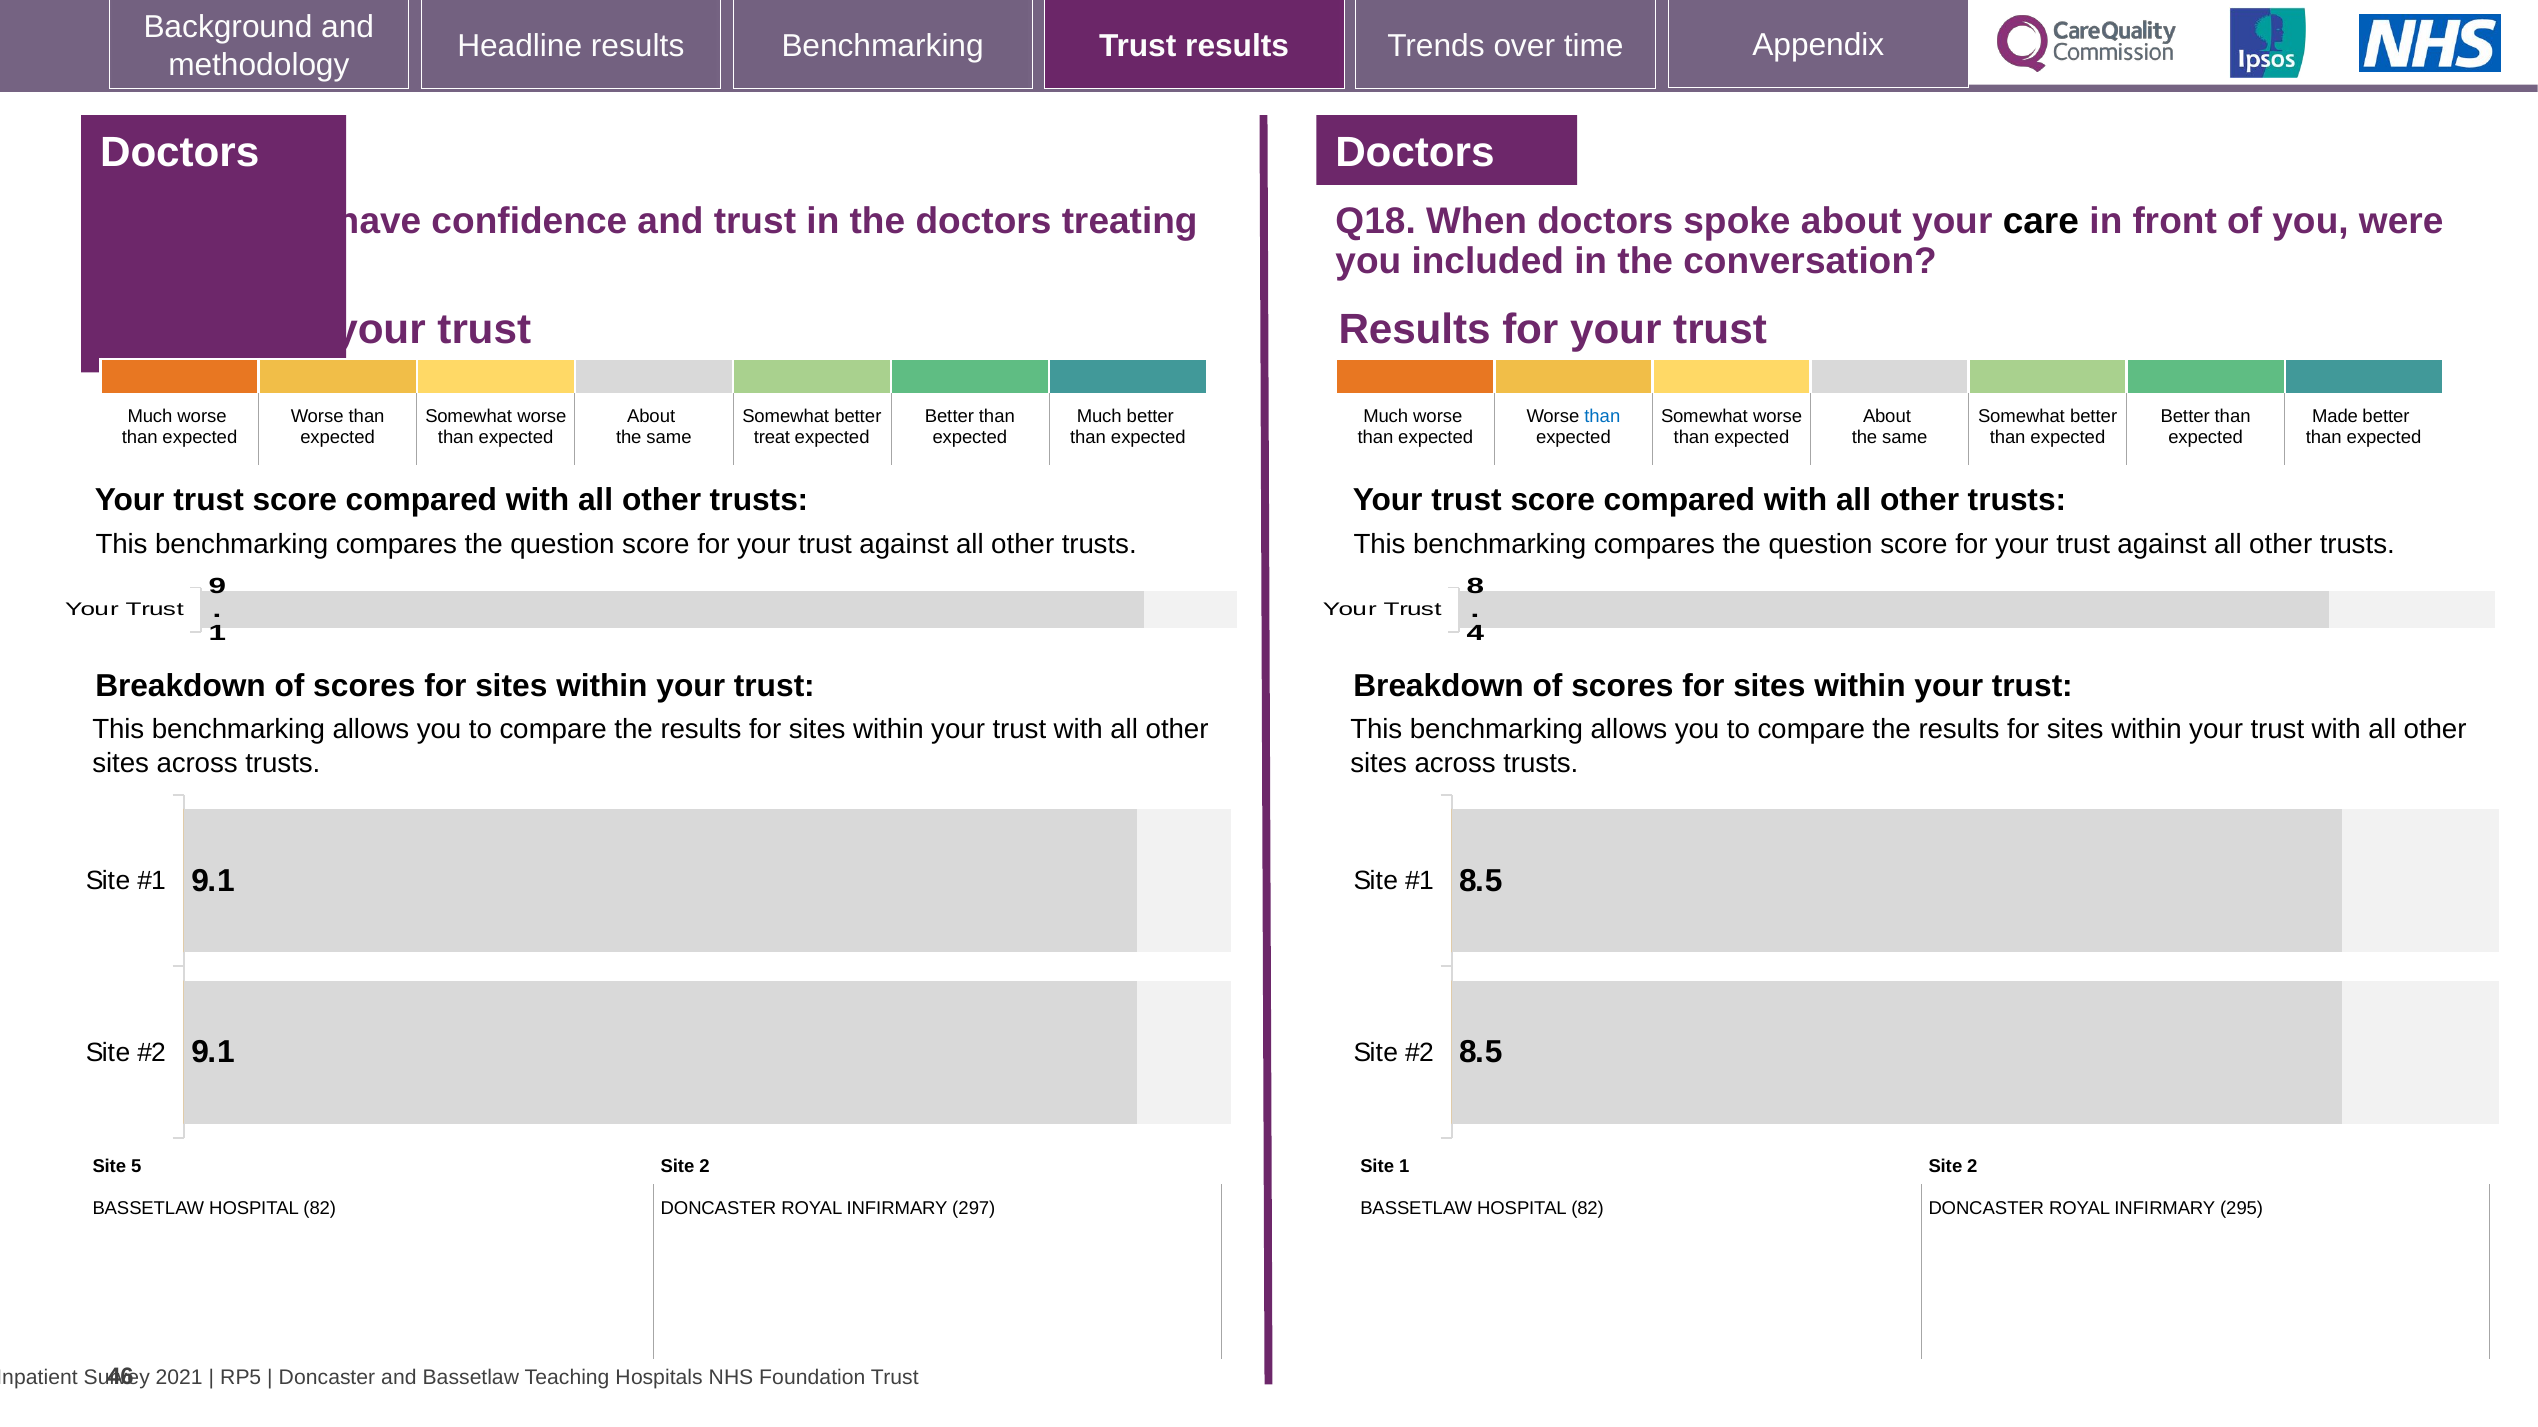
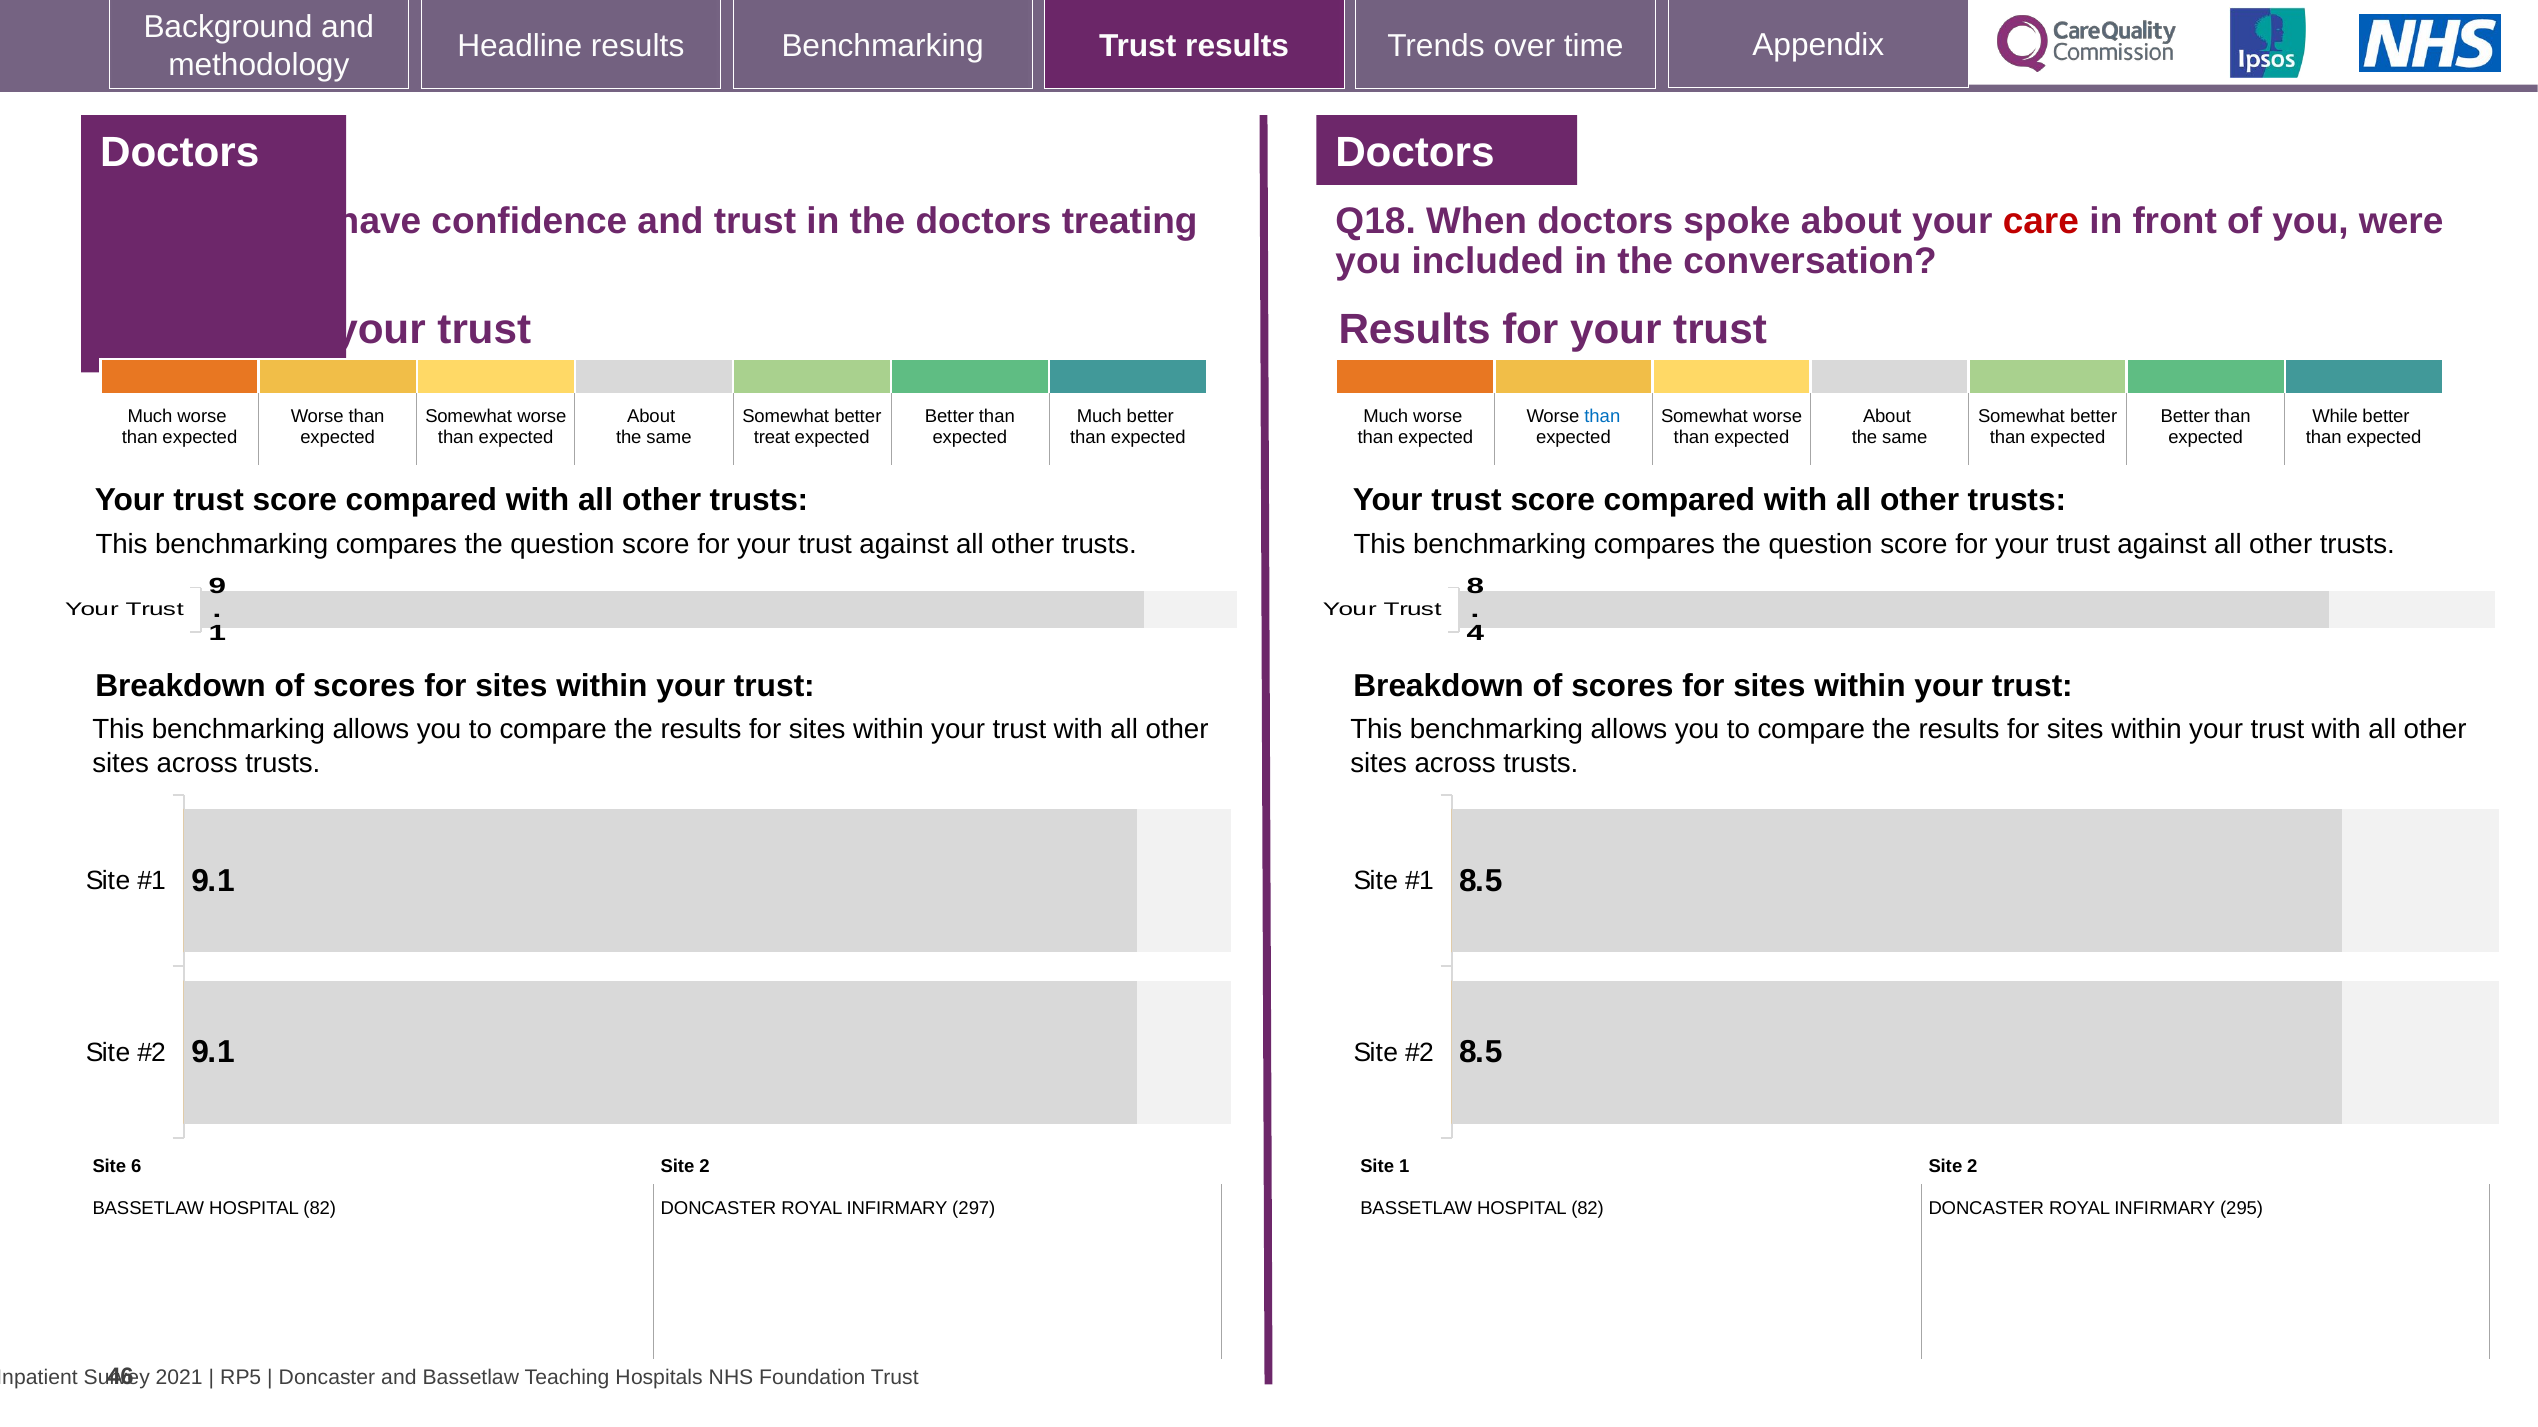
care colour: black -> red (2041, 221)
Made: Made -> While (2335, 417)
5: 5 -> 6 (136, 1167)
